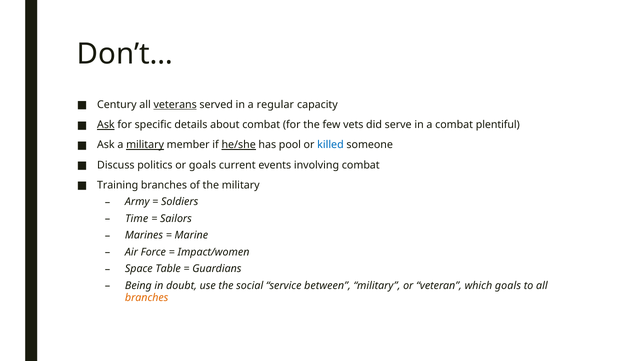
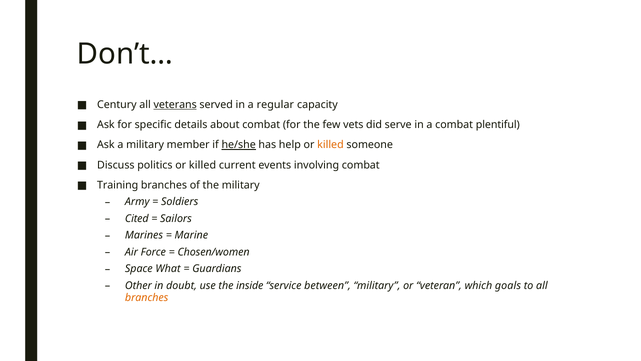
Ask underline: present -> none (106, 125)
military underline: present -> none (145, 145)
pool: pool -> help (290, 145)
killed colour: blue -> orange (330, 145)
politics or goals: goals -> killed (203, 165)
Time: Time -> Cited (137, 218)
Impact/women: Impact/women -> Chosen/women (214, 252)
Table: Table -> What (168, 268)
Being: Being -> Other (138, 285)
social: social -> inside (250, 285)
